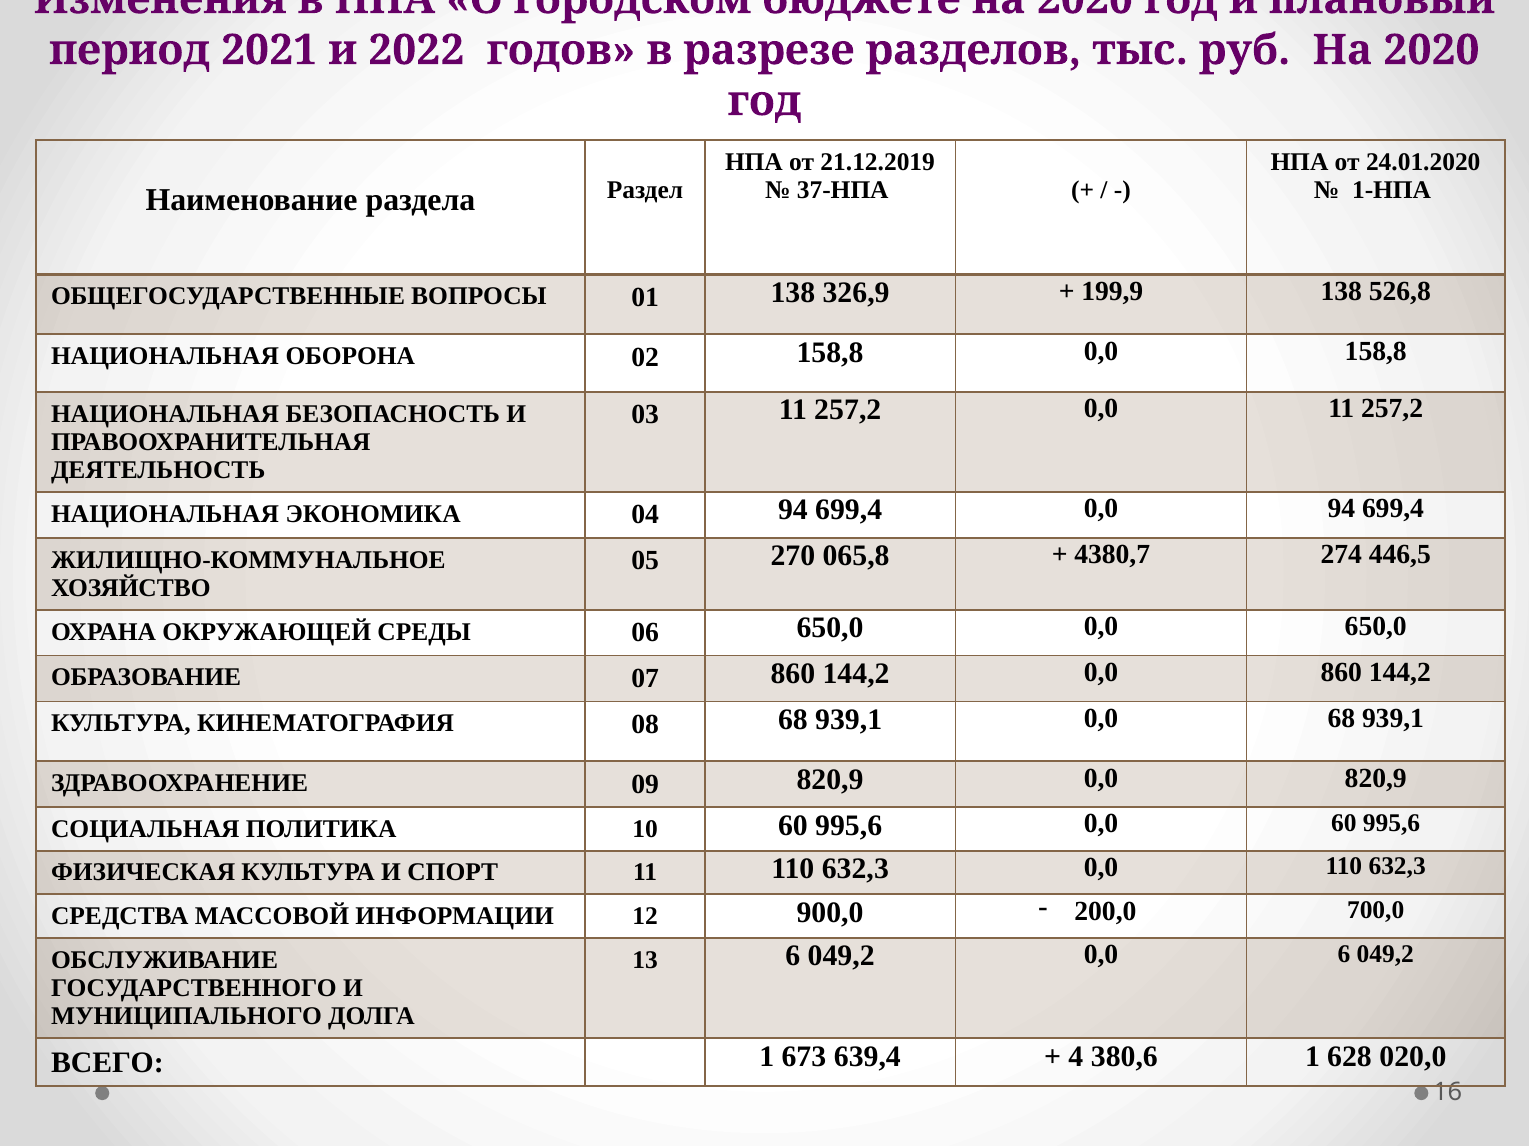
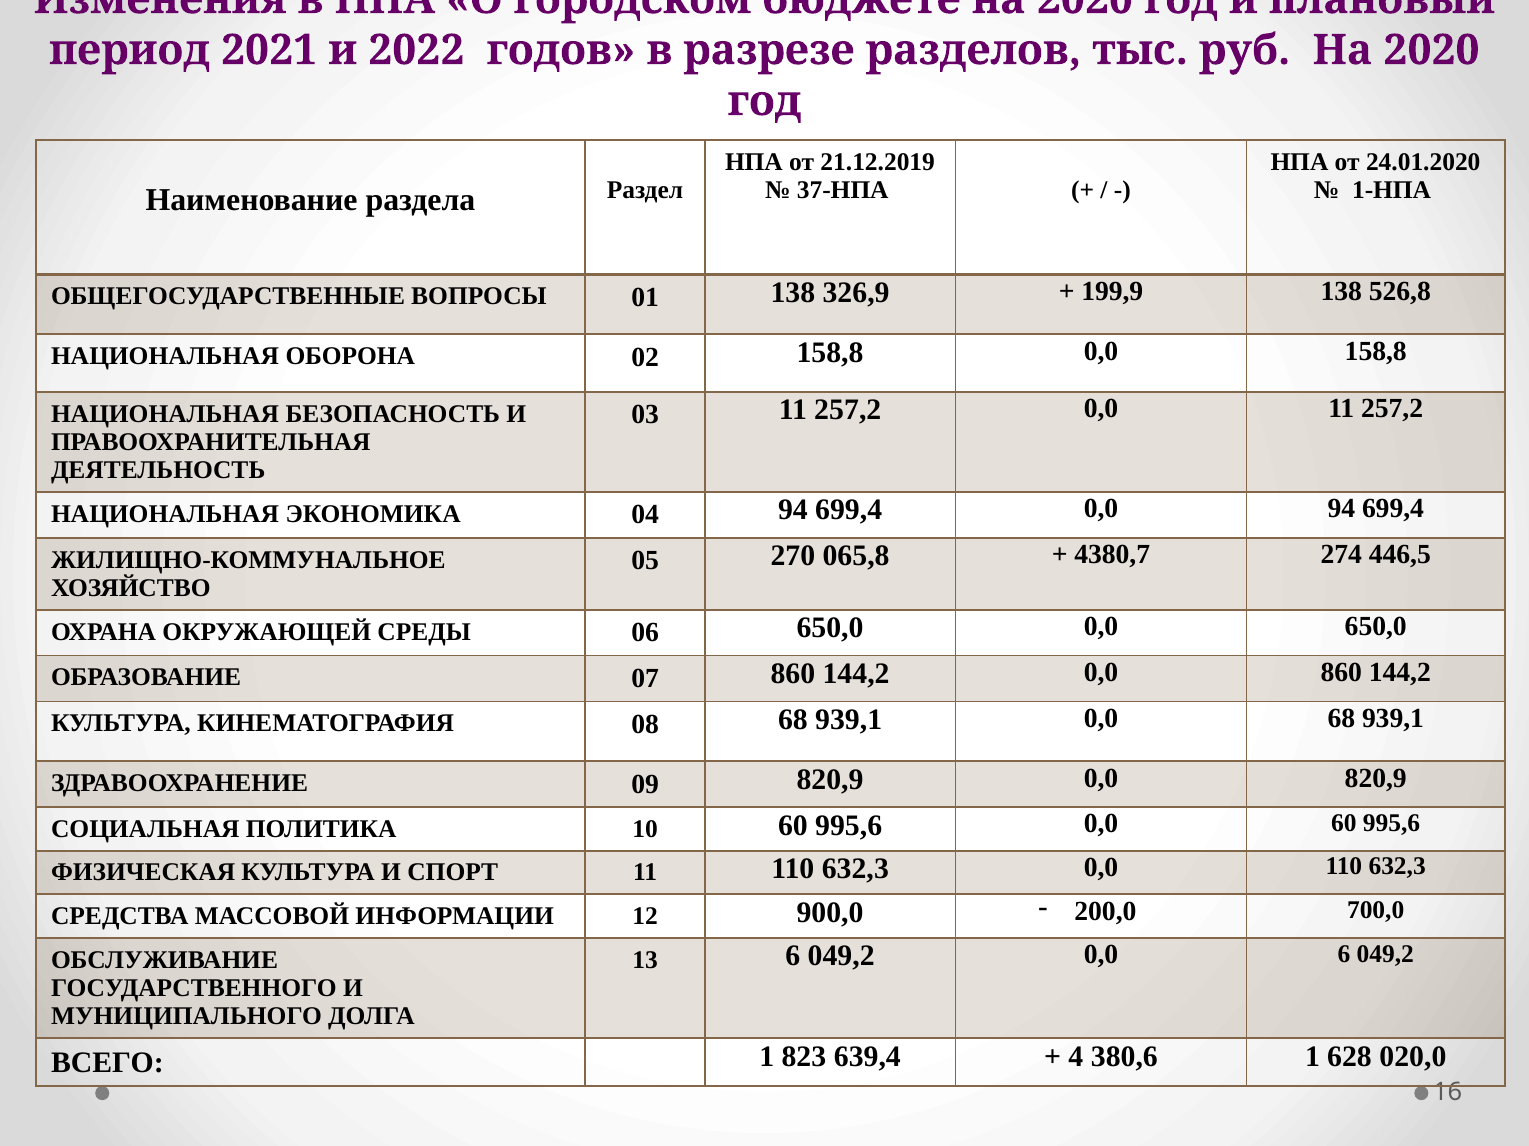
673: 673 -> 823 (804, 1057)
